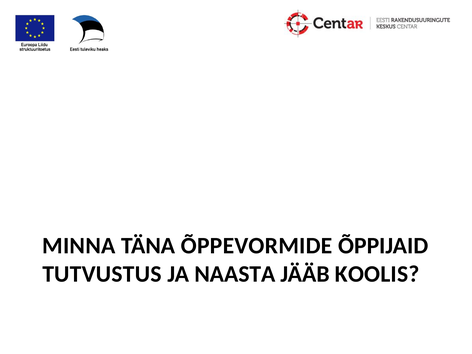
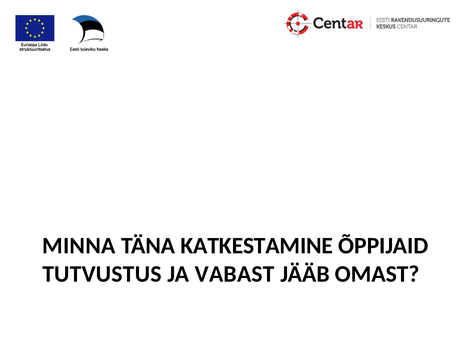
ÕPPEVORMIDE: ÕPPEVORMIDE -> KATKESTAMINE (257, 246)
NAASTA: NAASTA -> VABAST (235, 274)
KOOLIS: KOOLIS -> OMAST (377, 274)
